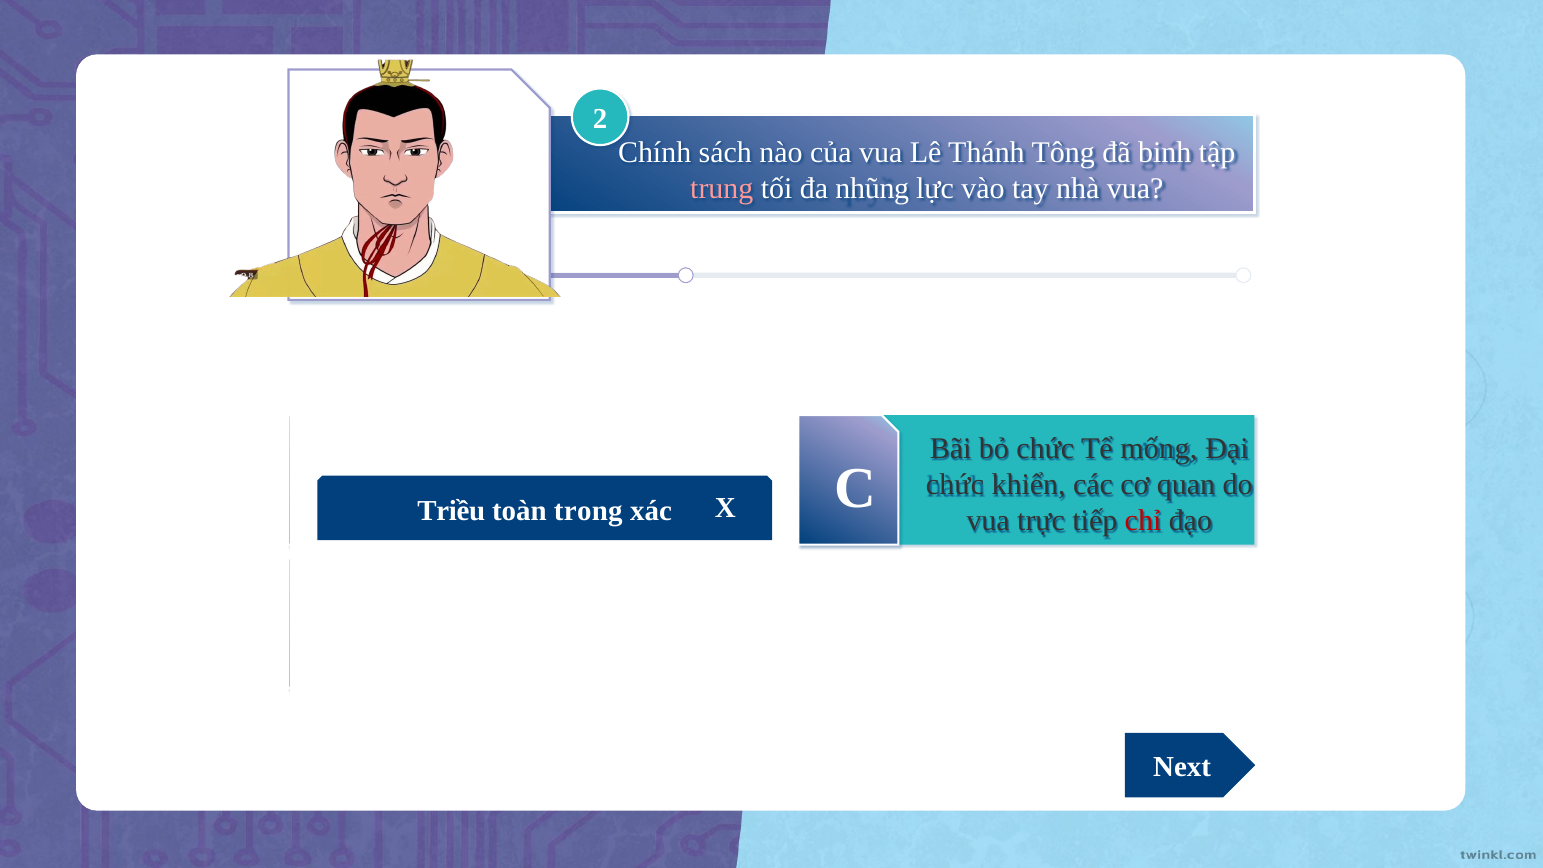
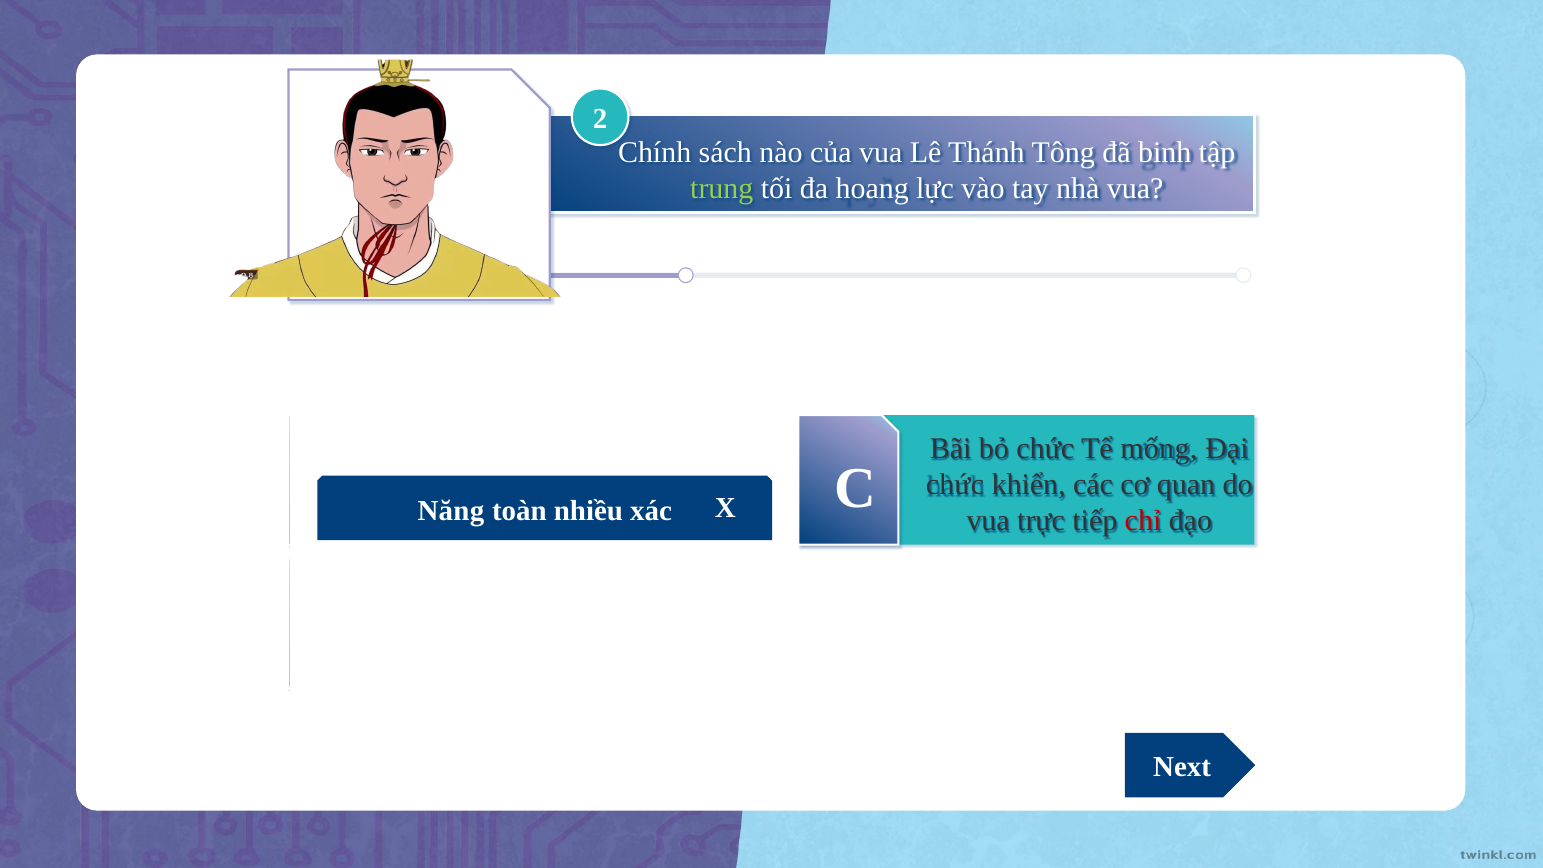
trung colour: pink -> light green (722, 188)
nhũng: nhũng -> hoang (872, 188)
Triều: Triều -> Năng (451, 511)
trong: trong -> nhiều (588, 511)
